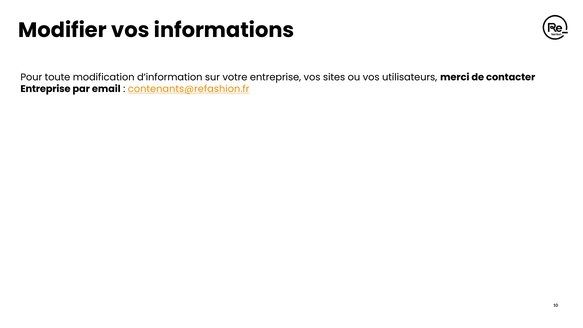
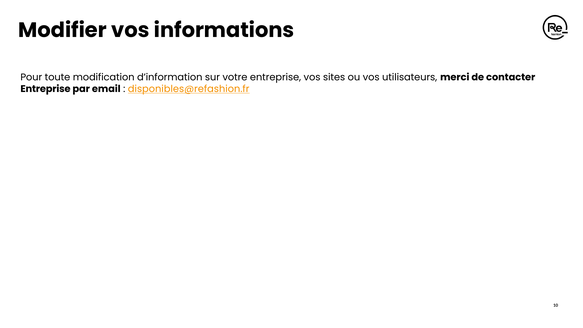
contenants@refashion.fr: contenants@refashion.fr -> disponibles@refashion.fr (189, 89)
